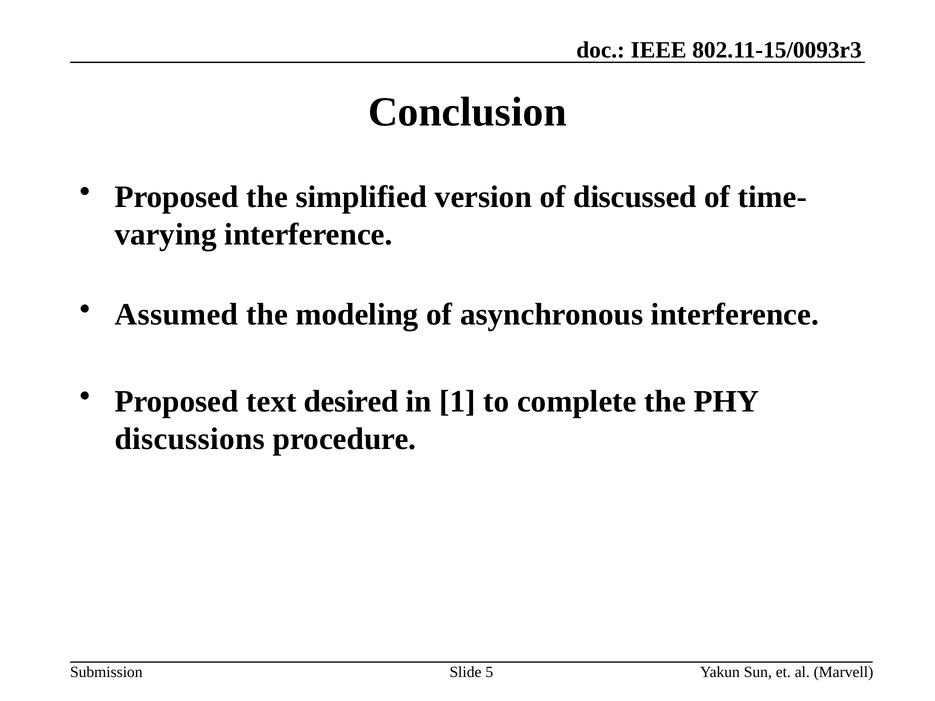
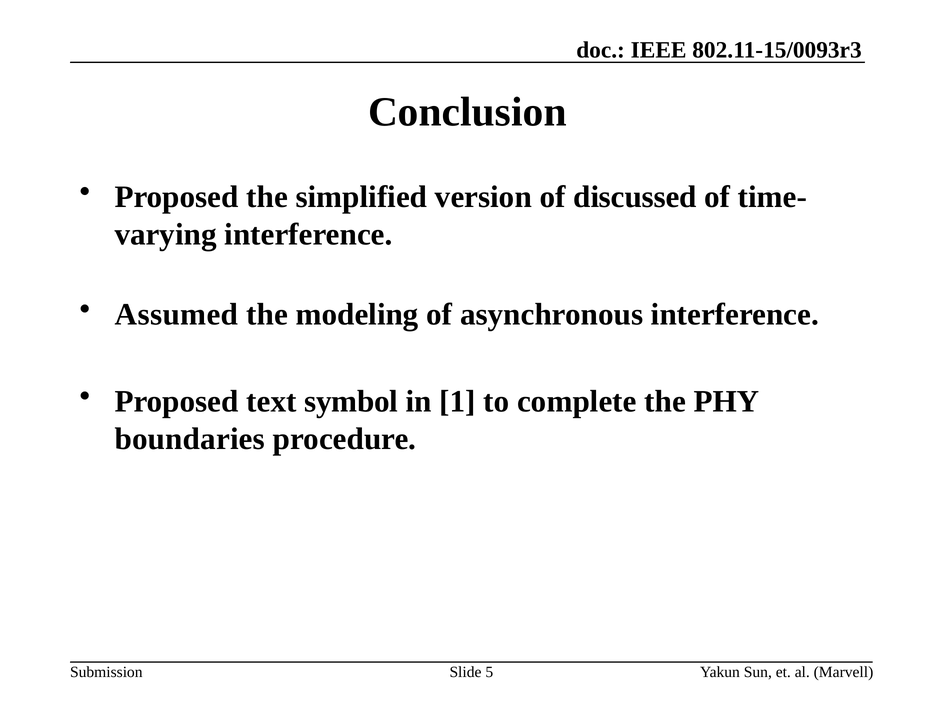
desired: desired -> symbol (351, 402)
discussions: discussions -> boundaries (190, 439)
